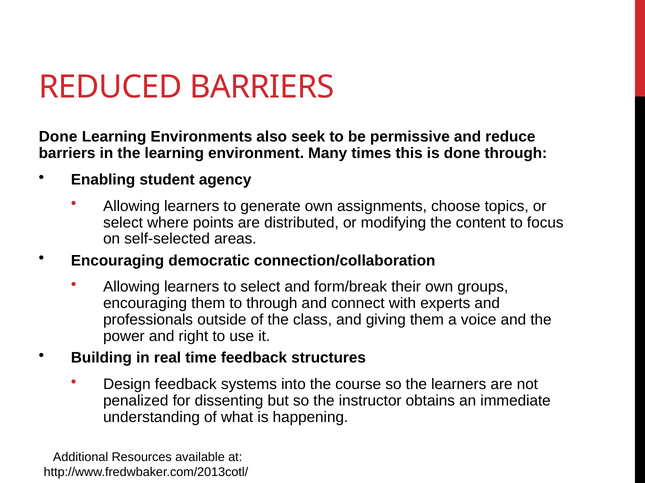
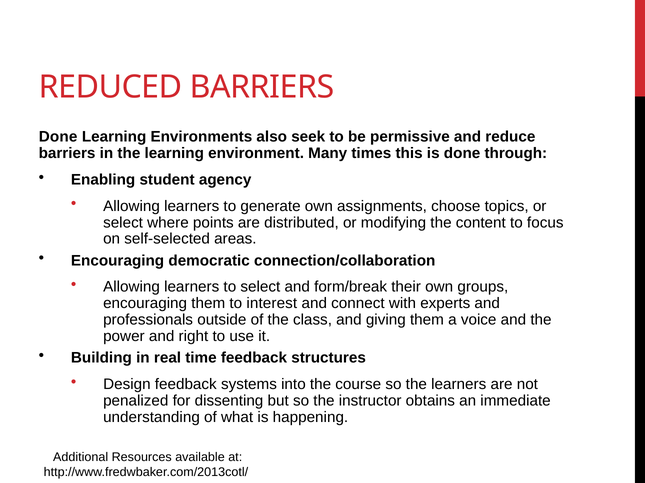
to through: through -> interest (272, 304)
